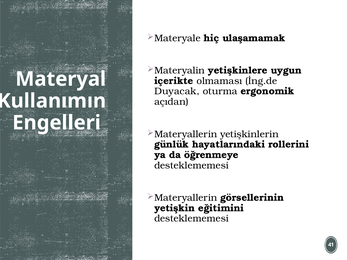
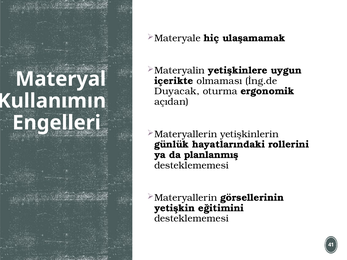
öğrenmeye: öğrenmeye -> planlanmış (211, 155)
